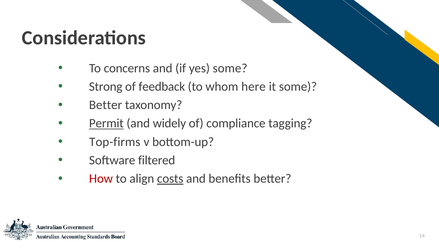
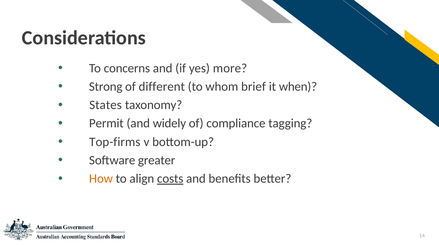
yes some: some -> more (230, 68)
feedback: feedback -> different (162, 87)
here: here -> brief (253, 87)
it some: some -> when (298, 87)
Better: Better -> States (106, 105)
Permit underline: present -> none (106, 123)
filtered: filtered -> greater (157, 160)
How colour: red -> orange (101, 179)
